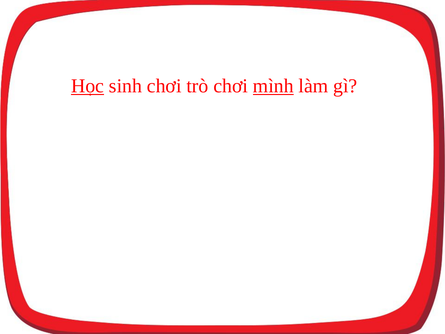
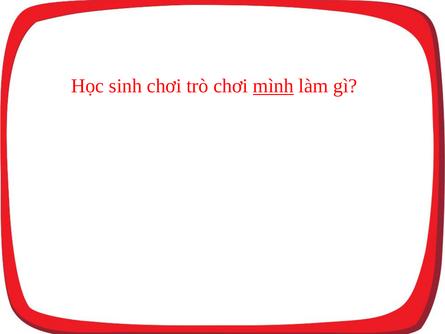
Học underline: present -> none (88, 86)
